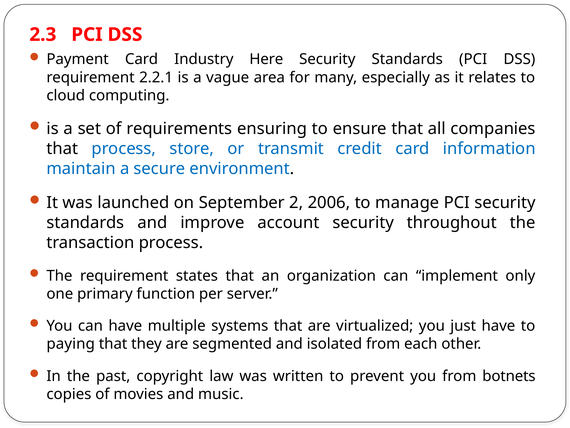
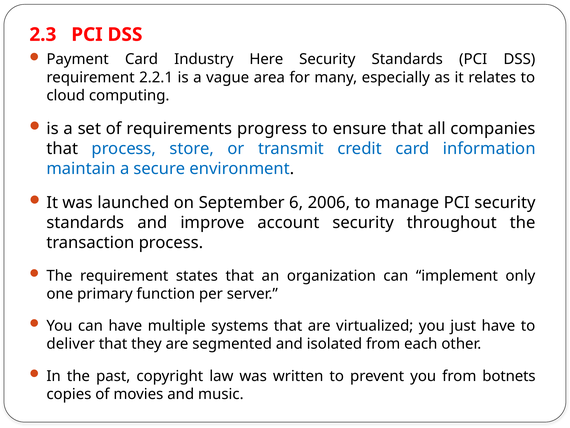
ensuring: ensuring -> progress (272, 129)
2: 2 -> 6 (296, 203)
paying: paying -> deliver (71, 344)
